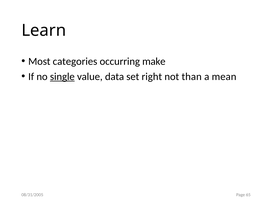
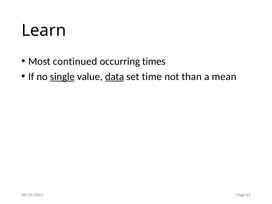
categories: categories -> continued (75, 61)
make: make -> times (154, 61)
data underline: none -> present (115, 77)
right: right -> time (152, 77)
